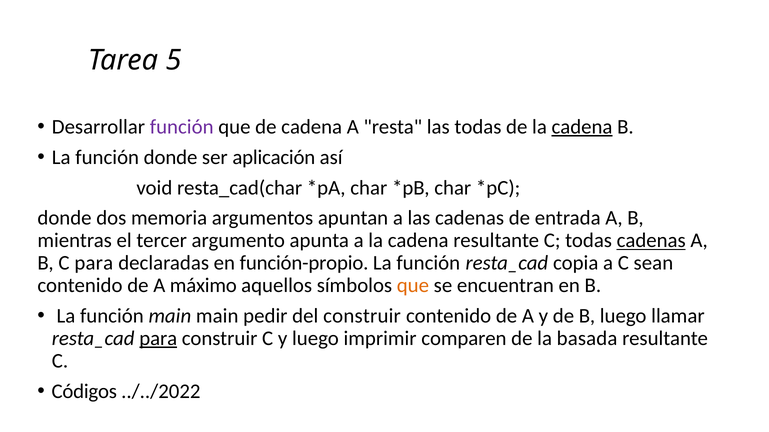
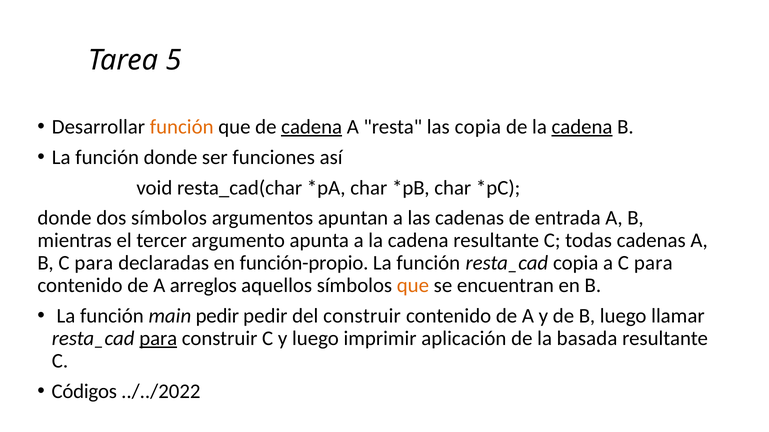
función colour: purple -> orange (182, 127)
cadena underline: none -> present (312, 127)
las todas: todas -> copia (478, 127)
aplicación: aplicación -> funciones (274, 157)
dos memoria: memoria -> símbolos (169, 218)
cadenas underline: present -> none (651, 241)
a C sean: sean -> para (653, 263)
máximo: máximo -> arreglos (203, 286)
main main: main -> pedir (217, 316)
comparen: comparen -> aplicación (464, 339)
